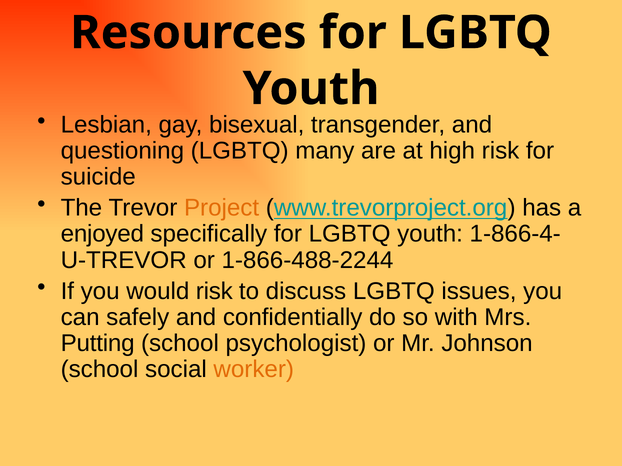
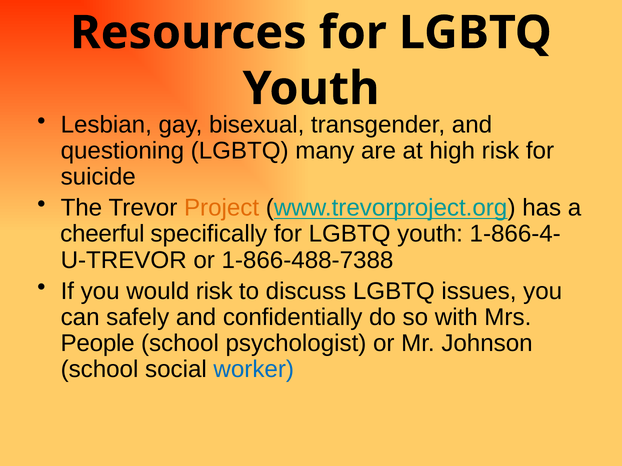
enjoyed: enjoyed -> cheerful (102, 234)
1-866-488-2244: 1-866-488-2244 -> 1-866-488-7388 (307, 260)
Putting: Putting -> People (98, 344)
worker colour: orange -> blue (254, 370)
